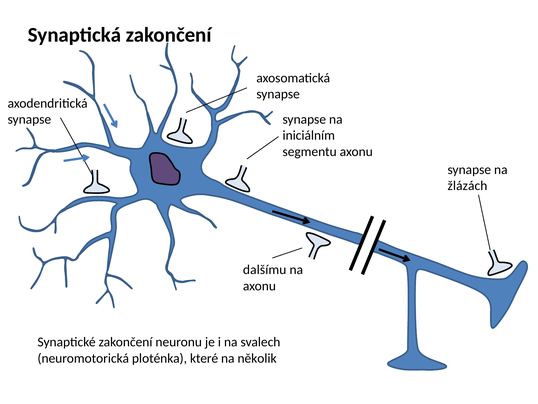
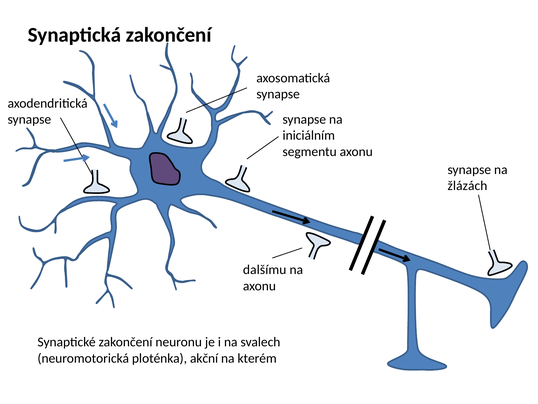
které: které -> akční (204, 358)
několik: několik -> kterém (257, 358)
